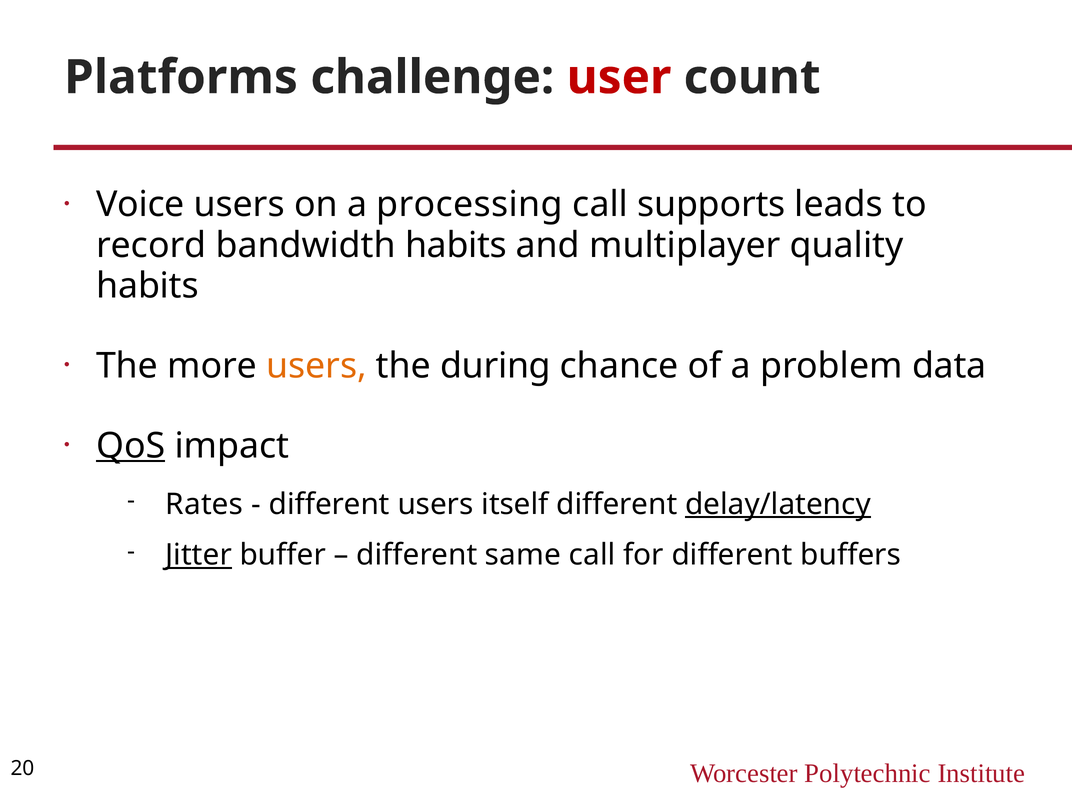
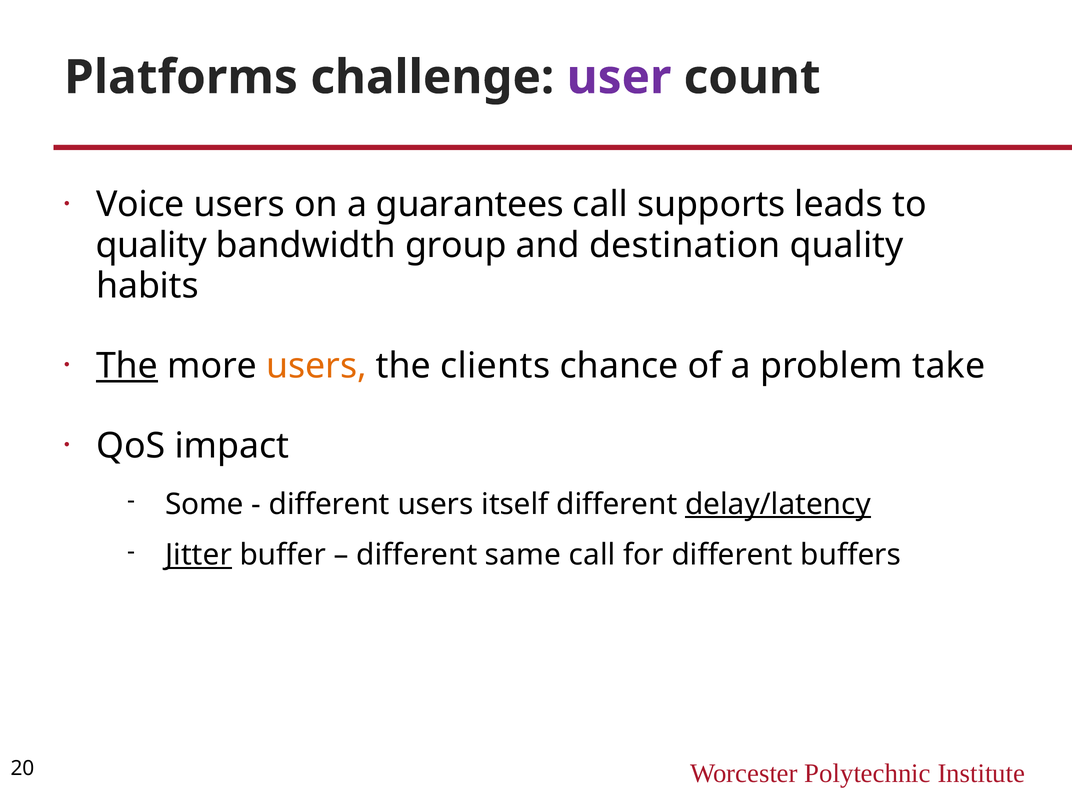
user colour: red -> purple (619, 77)
processing: processing -> guarantees (470, 205)
record: record -> quality (151, 245)
bandwidth habits: habits -> group (456, 245)
multiplayer: multiplayer -> destination (685, 245)
The underline: none -> present (127, 366)
during: during -> clients (495, 366)
data: data -> take (949, 366)
QoS underline: present -> none (131, 446)
Rates: Rates -> Some (205, 504)
